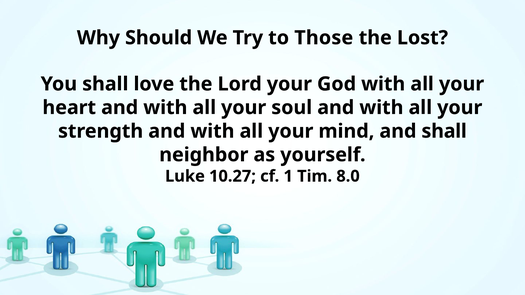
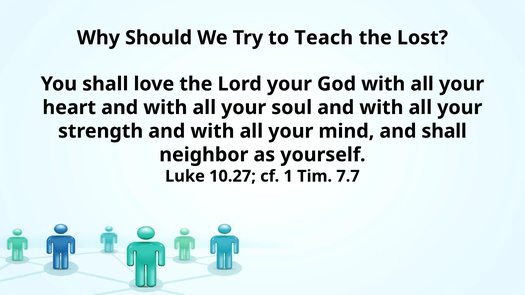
Those: Those -> Teach (324, 38)
8.0: 8.0 -> 7.7 (348, 176)
